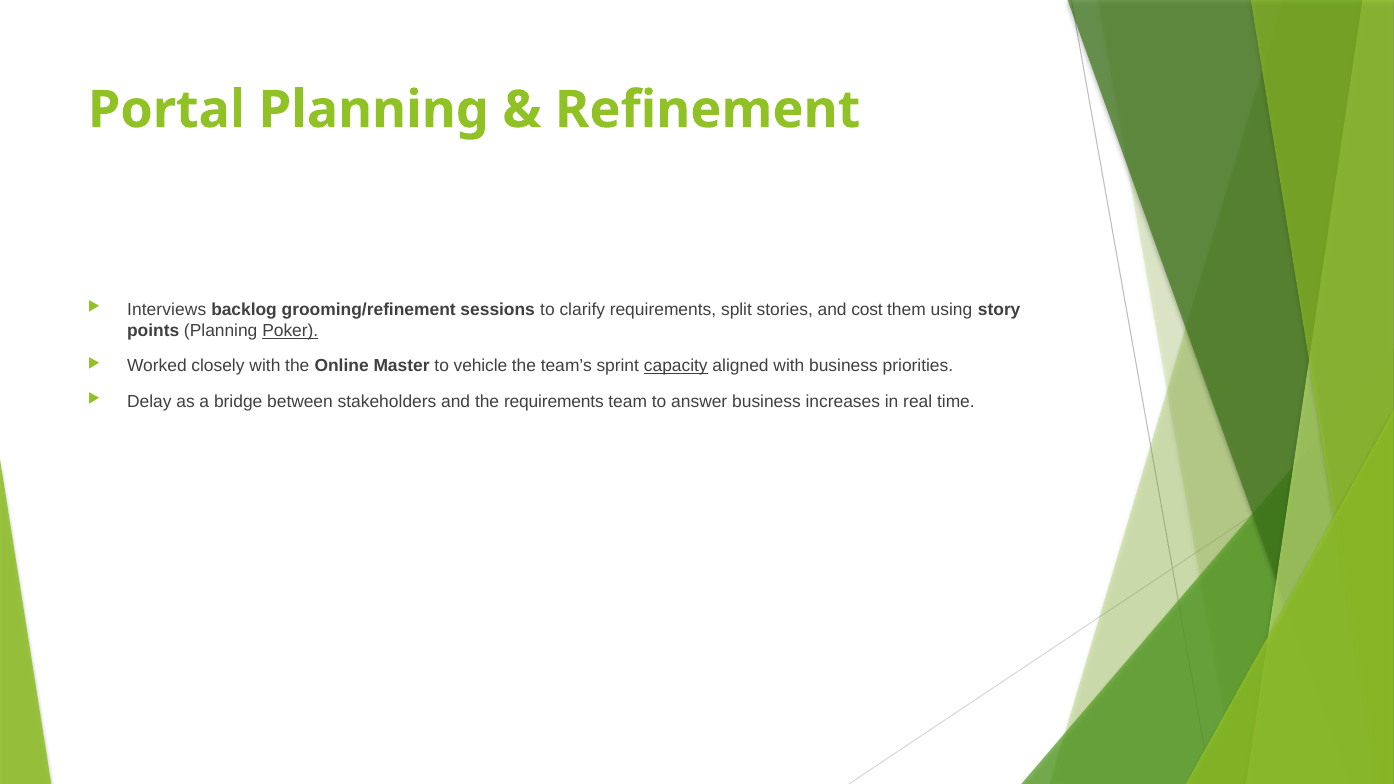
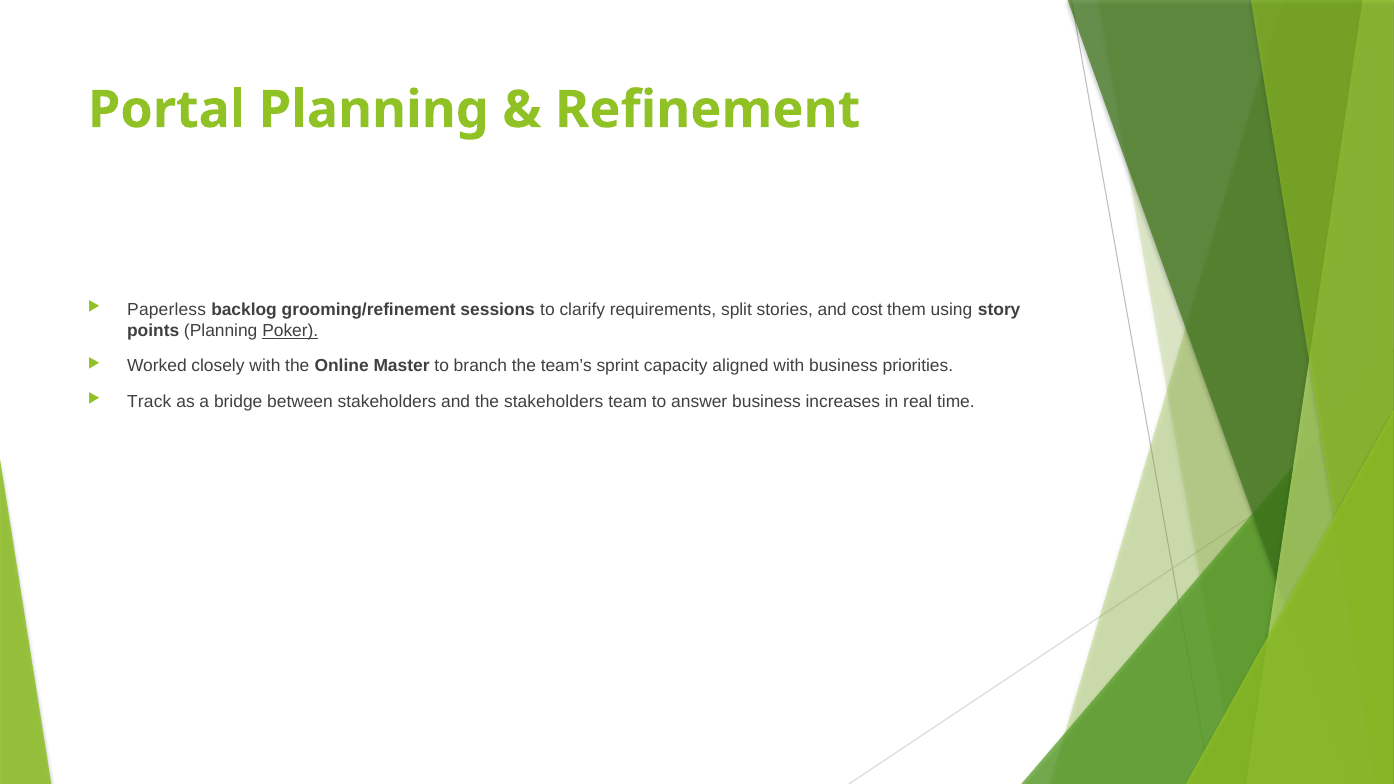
Interviews: Interviews -> Paperless (167, 310)
vehicle: vehicle -> branch (480, 366)
capacity underline: present -> none (676, 366)
Delay: Delay -> Track (149, 402)
the requirements: requirements -> stakeholders (554, 402)
